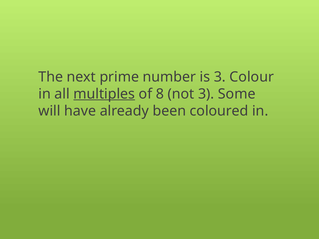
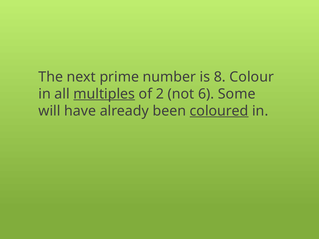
is 3: 3 -> 8 (220, 77)
8: 8 -> 2 (160, 94)
not 3: 3 -> 6 (206, 94)
coloured underline: none -> present (219, 111)
